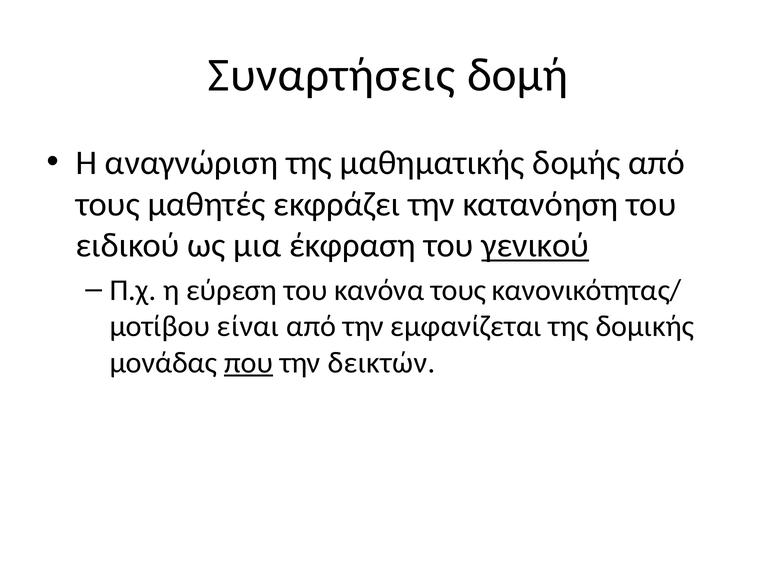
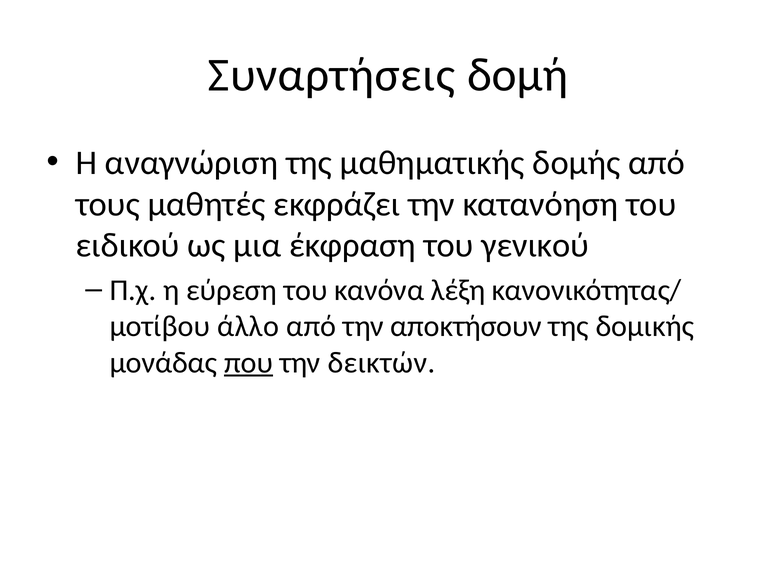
γενικού underline: present -> none (535, 246)
κανόνα τους: τους -> λέξη (458, 290)
είναι: είναι -> άλλο (248, 326)
εμφανίζεται: εμφανίζεται -> αποκτήσουν (466, 326)
